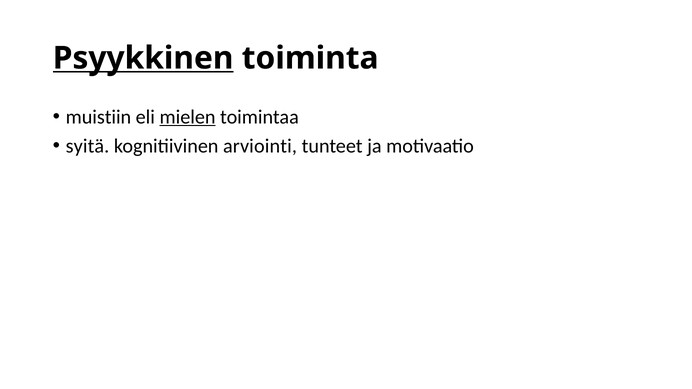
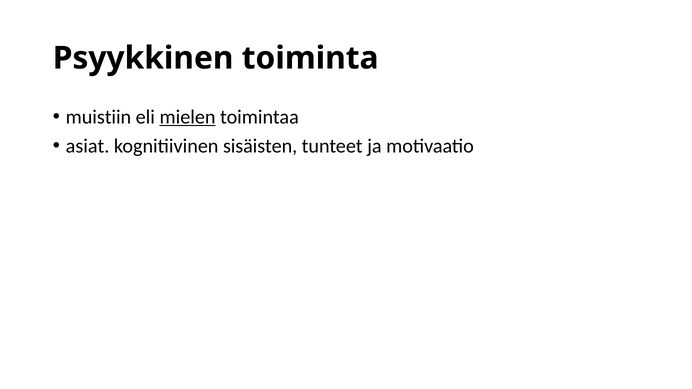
Psyykkinen underline: present -> none (143, 58)
syitä: syitä -> asiat (88, 146)
arviointi: arviointi -> sisäisten (260, 146)
